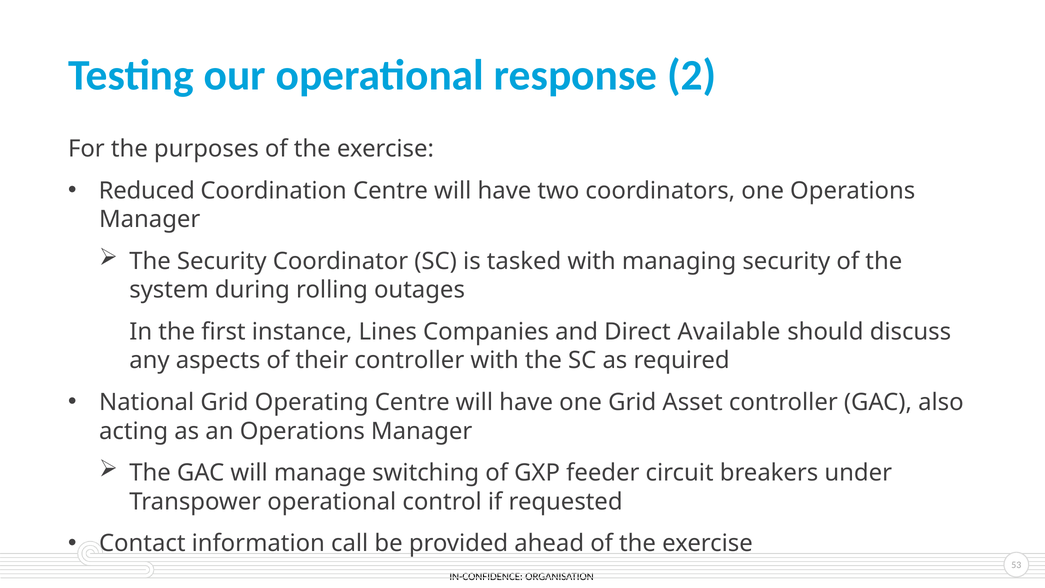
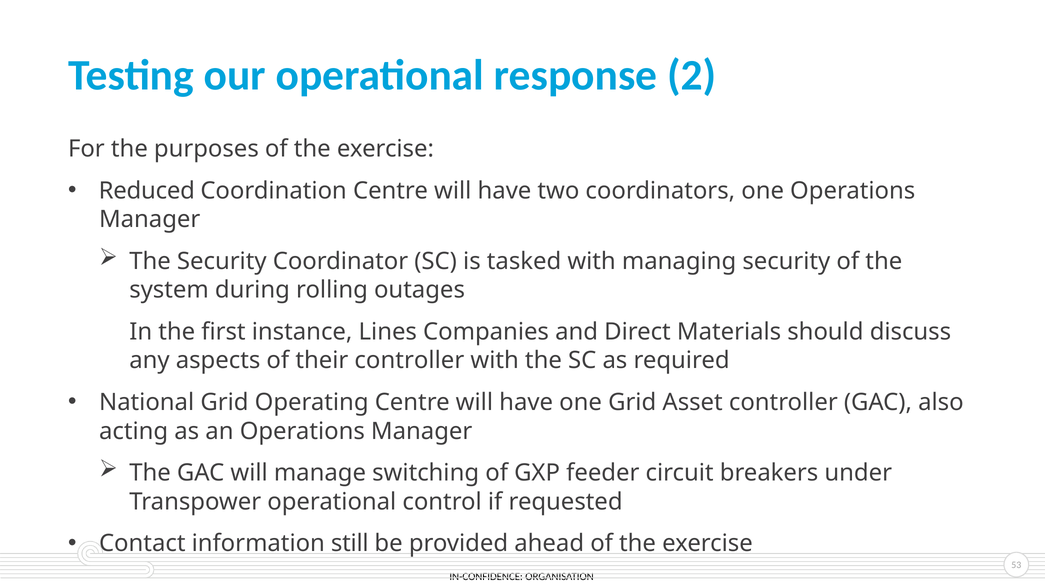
Available: Available -> Materials (729, 332)
call: call -> still (350, 543)
